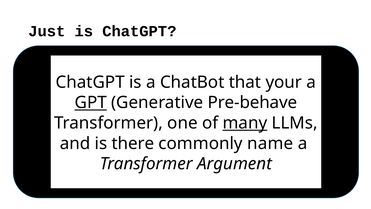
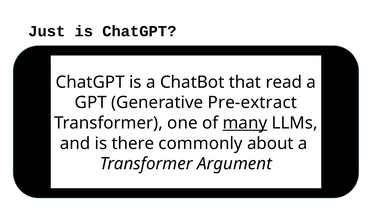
your: your -> read (284, 82)
GPT underline: present -> none (91, 102)
Pre-behave: Pre-behave -> Pre-extract (252, 102)
name: name -> about (270, 143)
